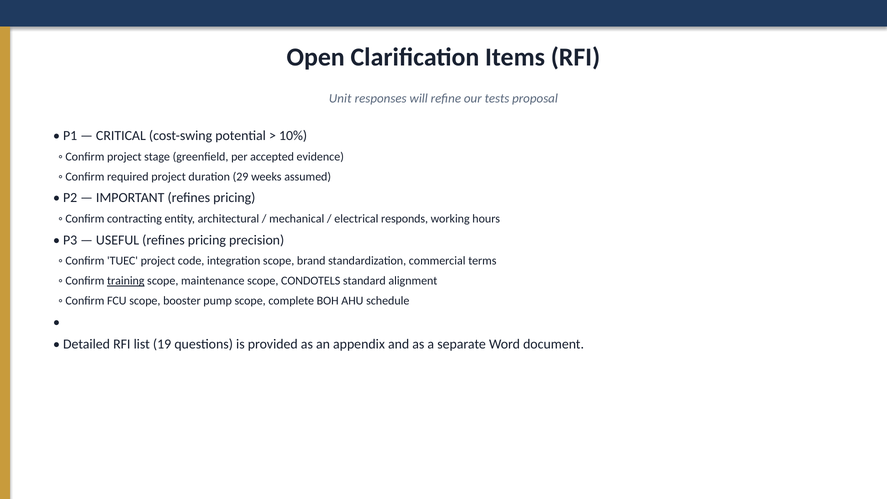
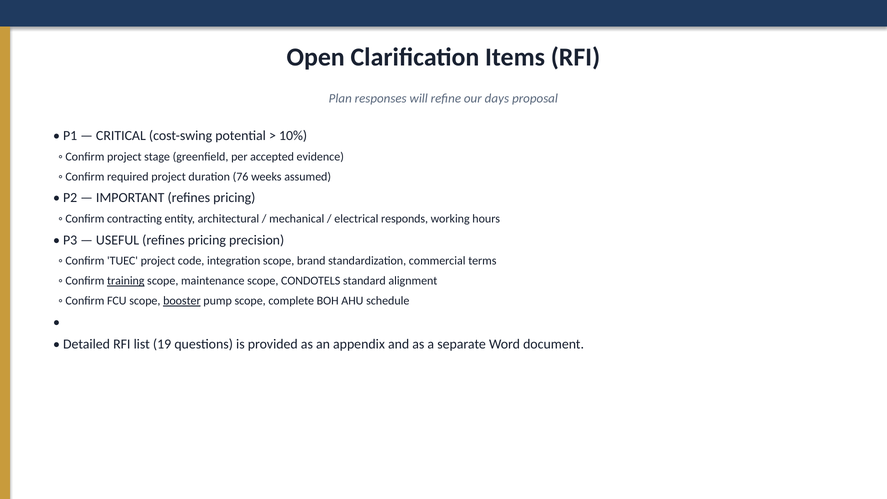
Unit: Unit -> Plan (340, 98)
tests: tests -> days (497, 98)
29: 29 -> 76 (241, 177)
booster underline: none -> present (182, 301)
